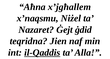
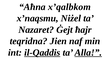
x’jgħallem: x’jgħallem -> x’qalbkom (69, 7)
ġdid: ġdid -> ħajr (83, 30)
Alla underline: none -> present (88, 53)
